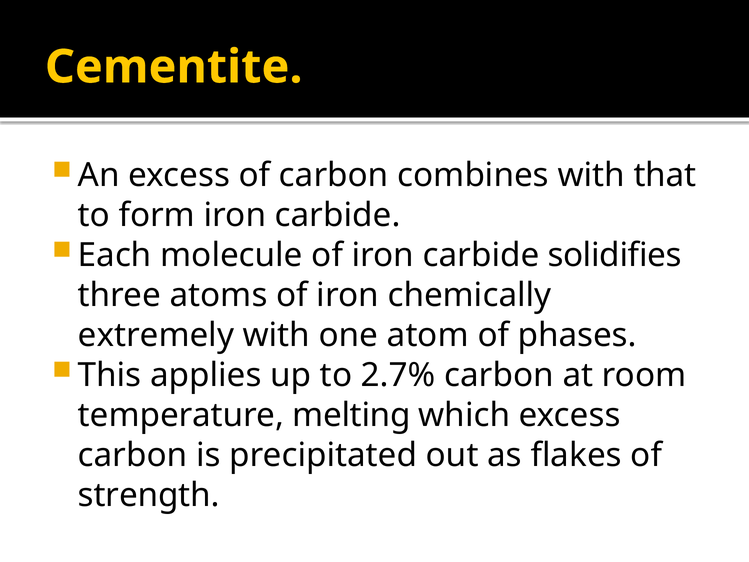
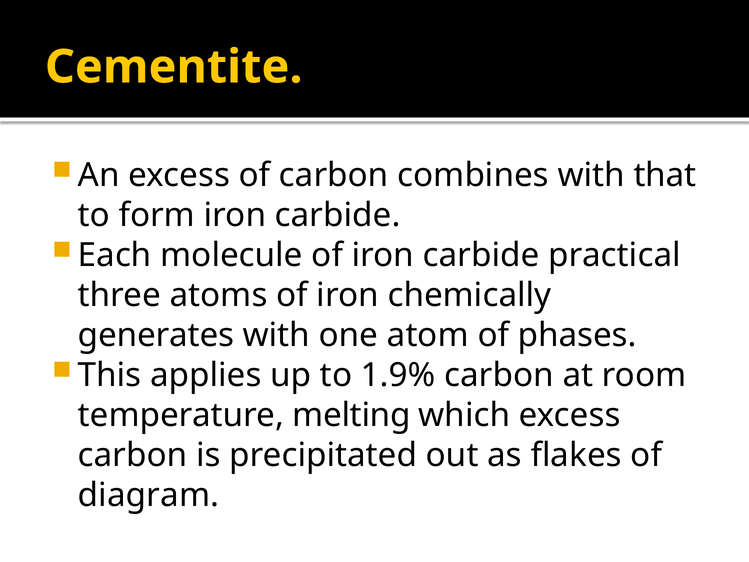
solidifies: solidifies -> practical (614, 255)
extremely: extremely -> generates (156, 335)
2.7%: 2.7% -> 1.9% (398, 375)
strength: strength -> diagram (149, 495)
